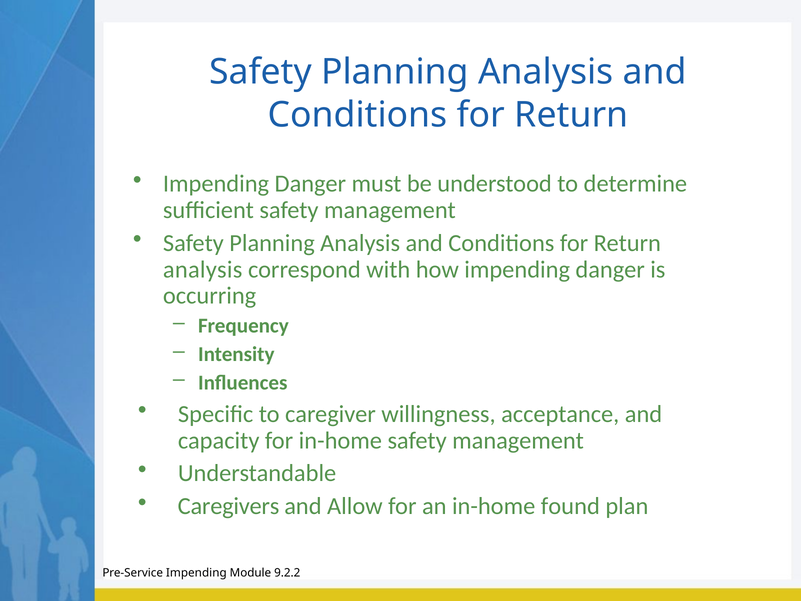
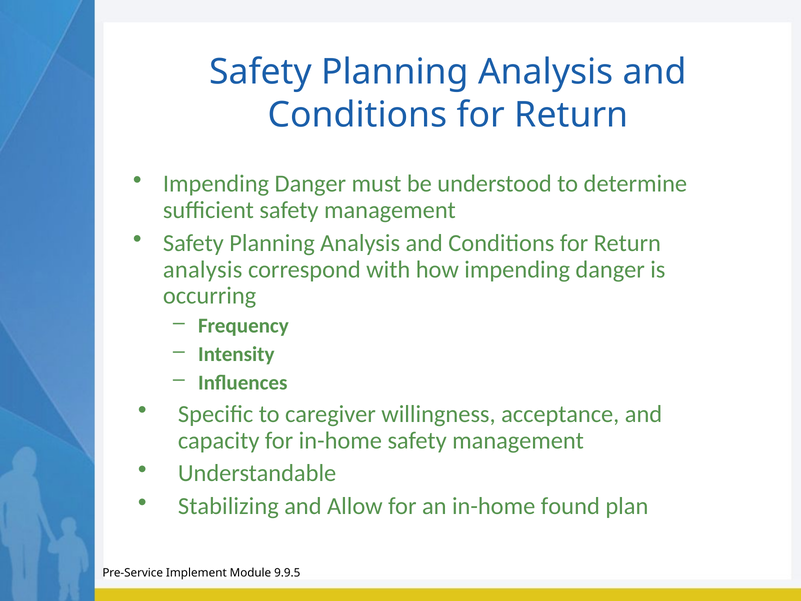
Caregivers: Caregivers -> Stabilizing (228, 506)
Pre-Service Impending: Impending -> Implement (196, 572)
9.2.2: 9.2.2 -> 9.9.5 (287, 572)
